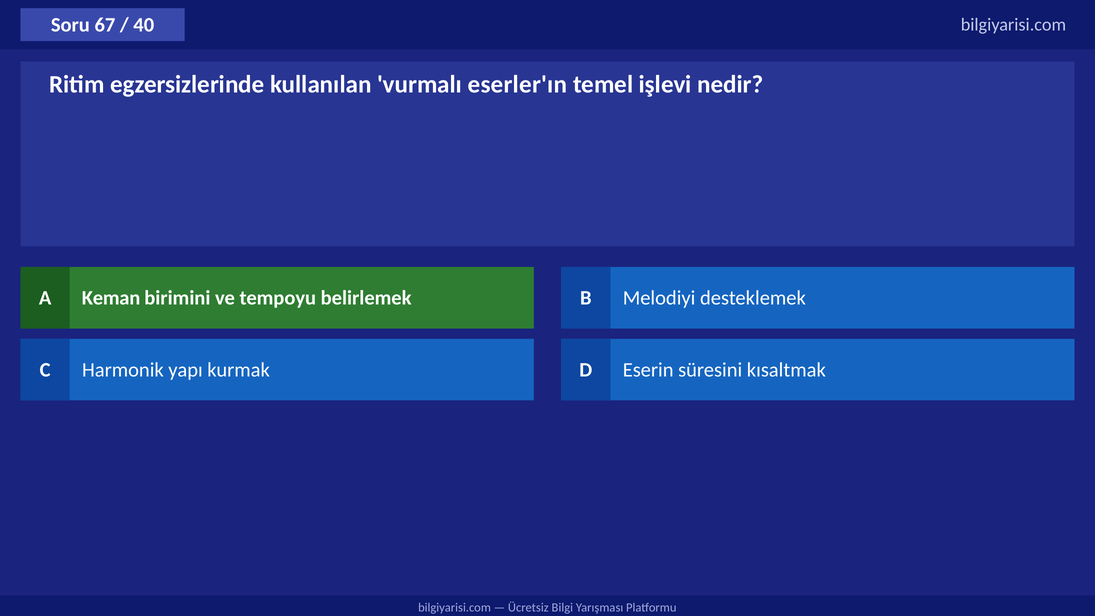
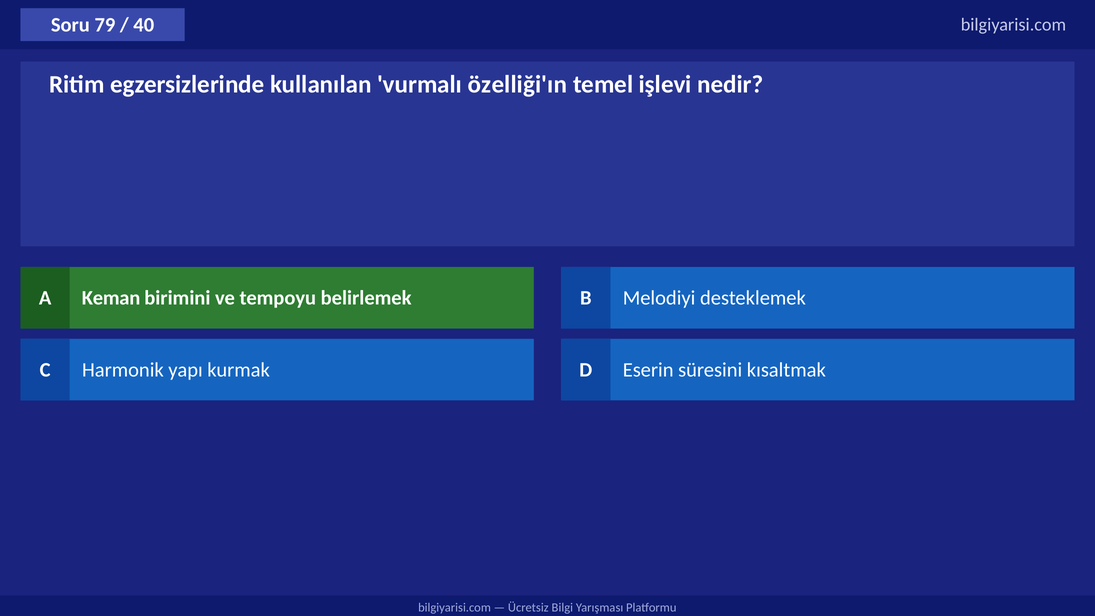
67: 67 -> 79 (105, 25)
eserler'ın: eserler'ın -> özelliği'ın (518, 84)
